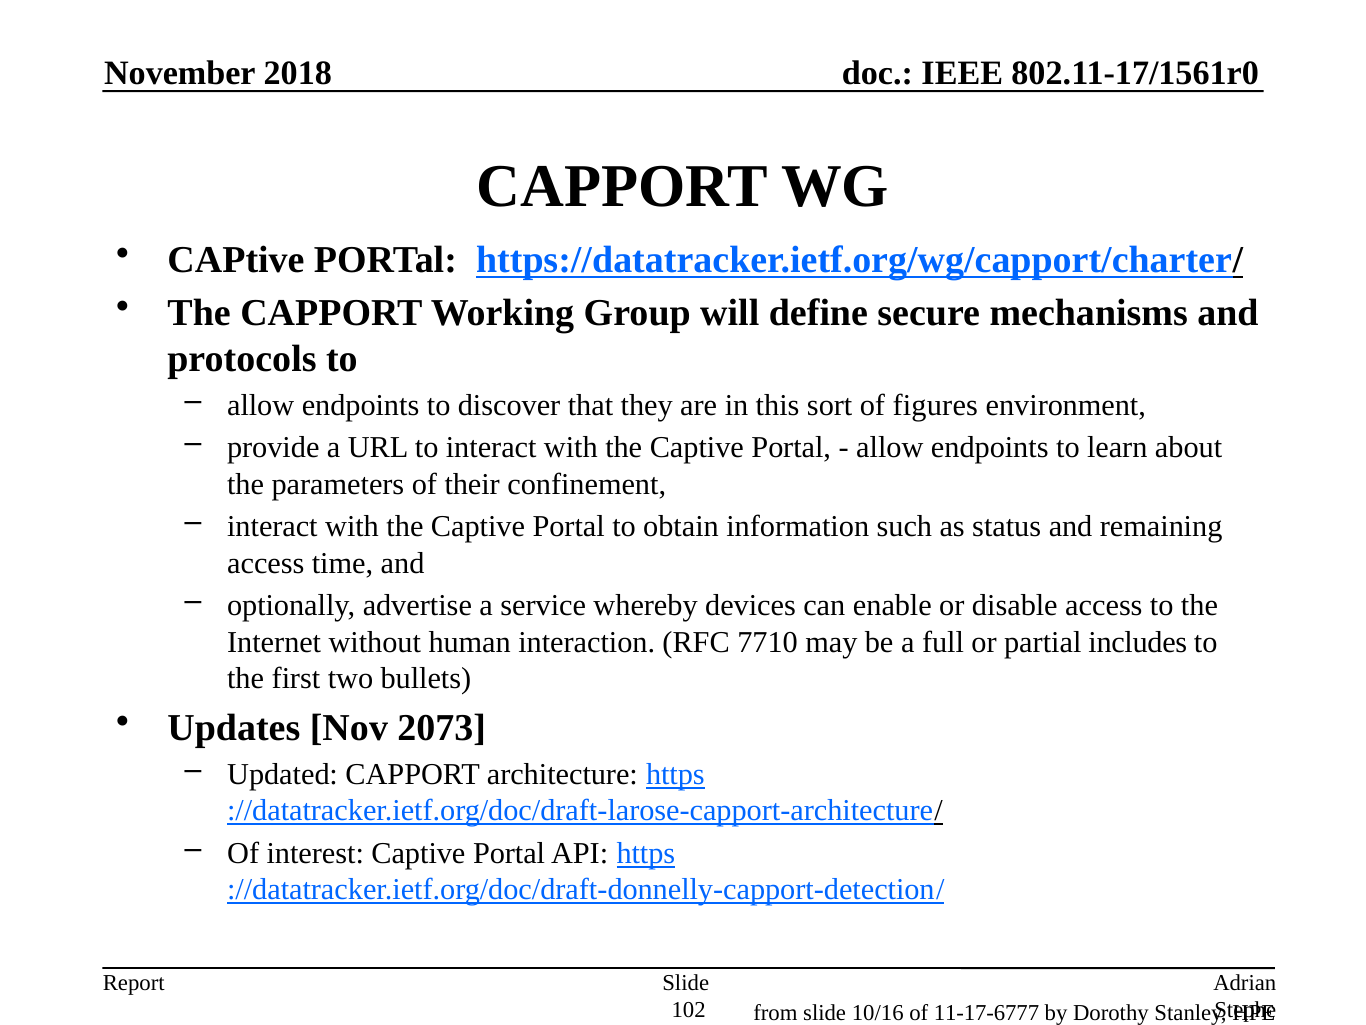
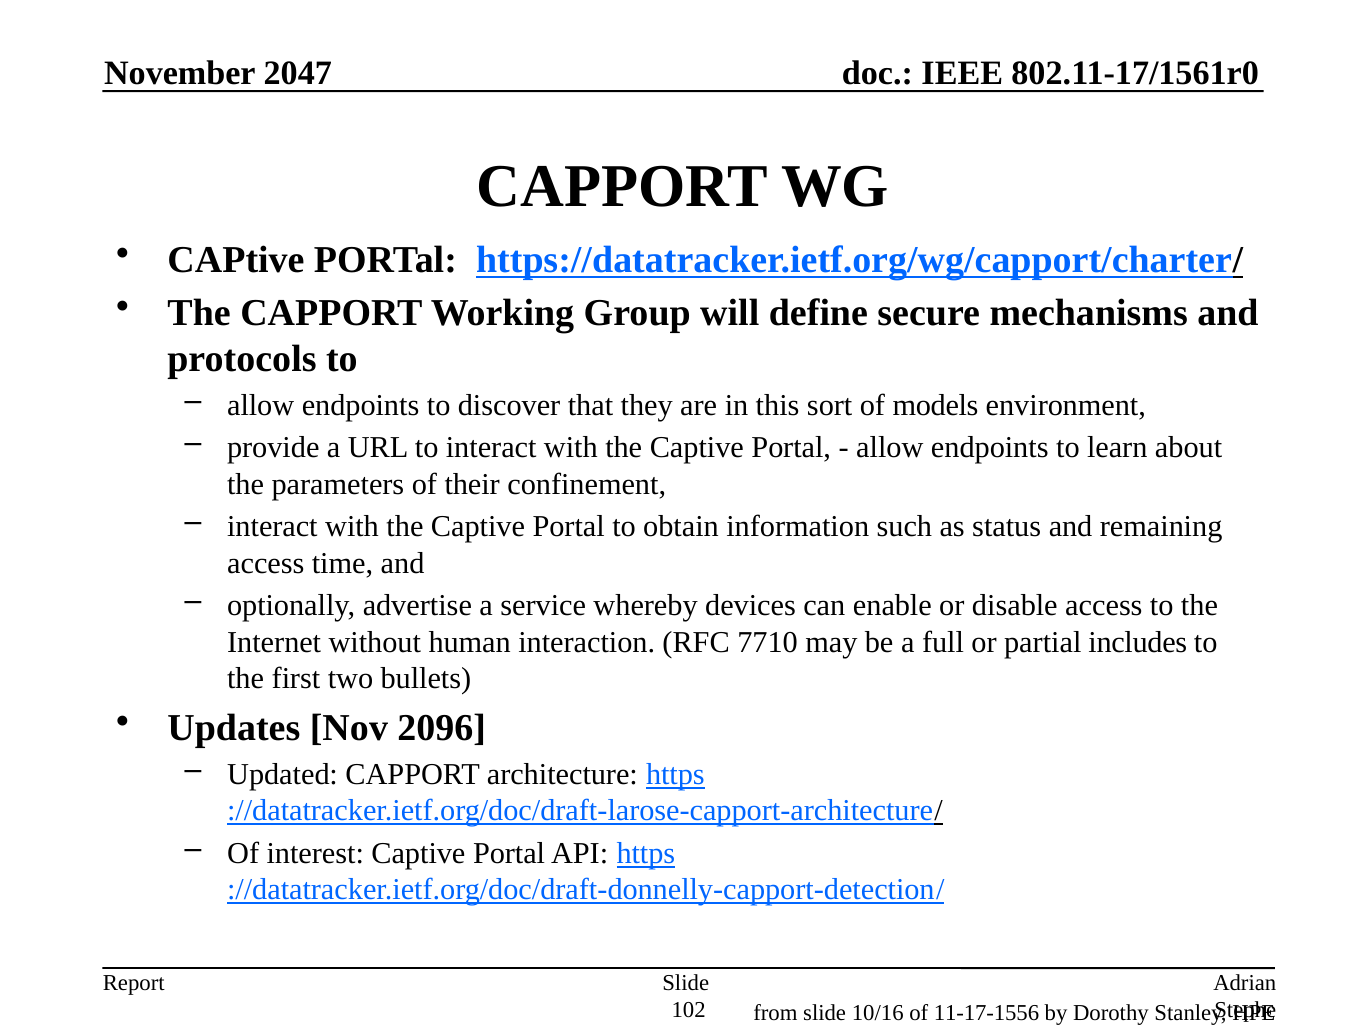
2018: 2018 -> 2047 (298, 73)
figures: figures -> models (936, 405)
2073: 2073 -> 2096 (442, 727)
11-17-6777: 11-17-6777 -> 11-17-1556 (986, 1012)
